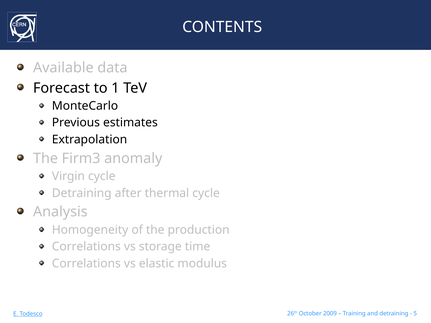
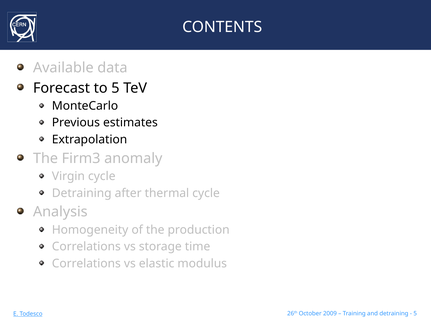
to 1: 1 -> 5 (115, 88)
